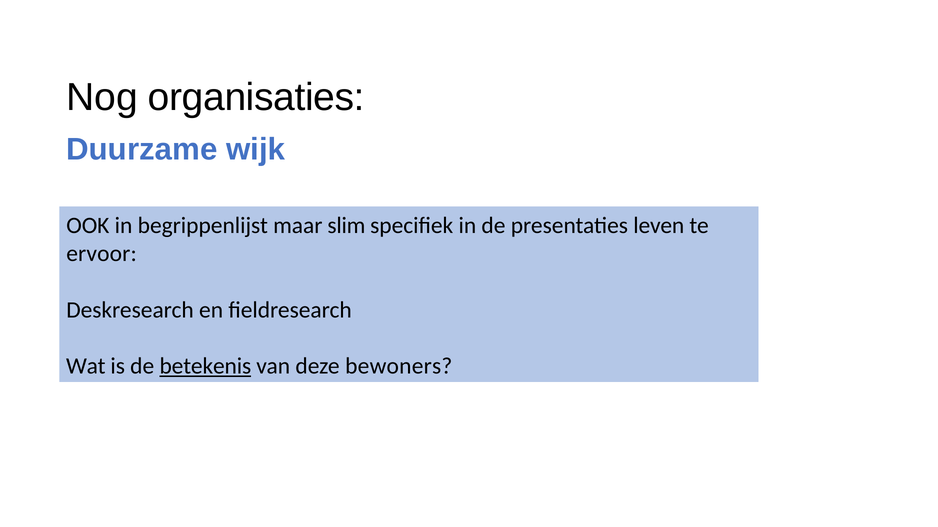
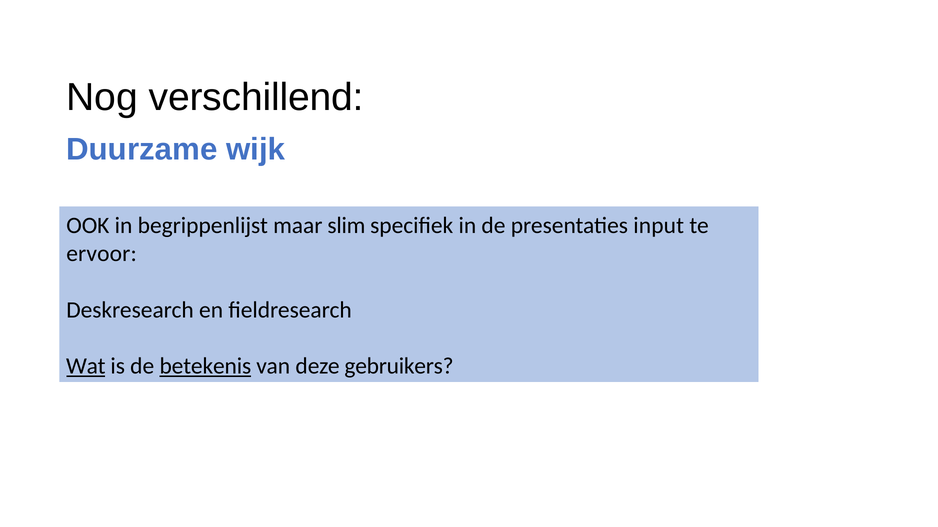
organisaties: organisaties -> verschillend (256, 98)
leven: leven -> input (659, 226)
Wat underline: none -> present (86, 367)
bewoners: bewoners -> gebruikers (399, 367)
